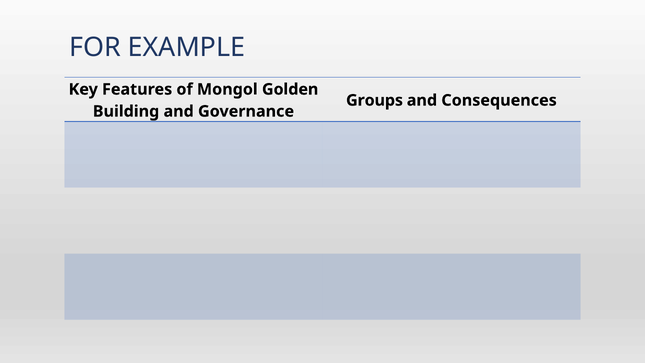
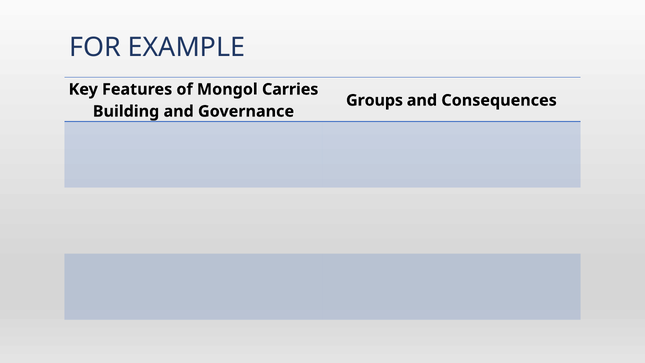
Golden: Golden -> Carries (290, 89)
